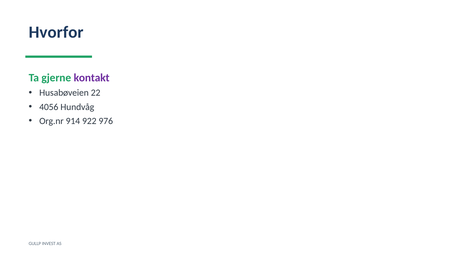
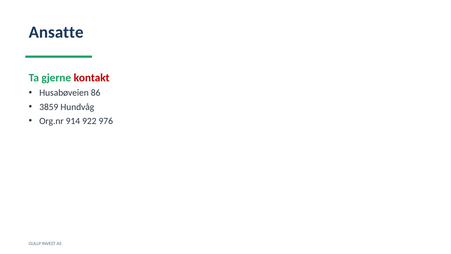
Hvorfor: Hvorfor -> Ansatte (56, 32)
kontakt colour: purple -> red (92, 78)
22: 22 -> 86 (96, 93)
4056: 4056 -> 3859 (49, 107)
